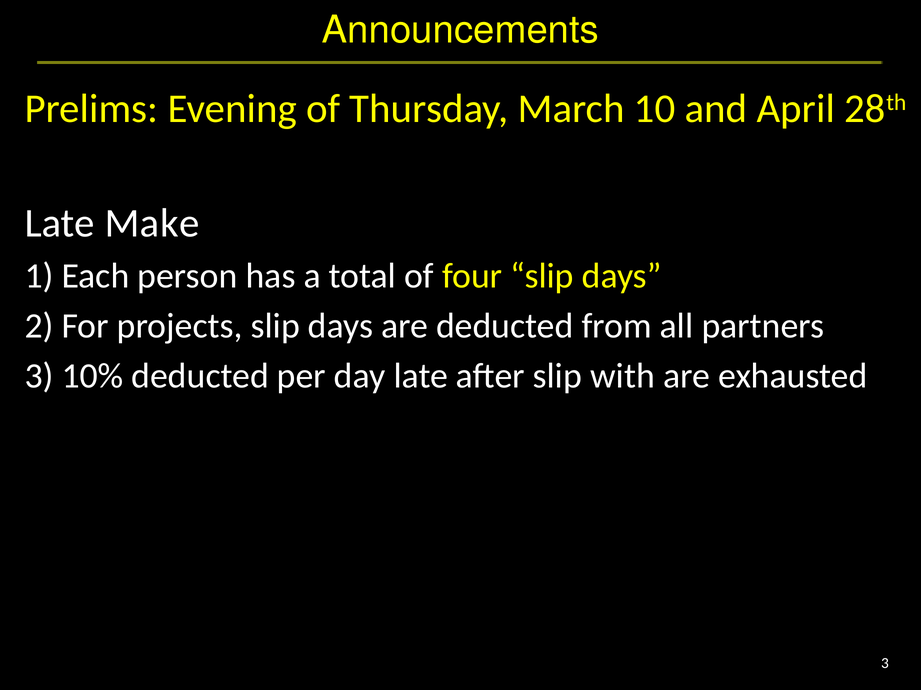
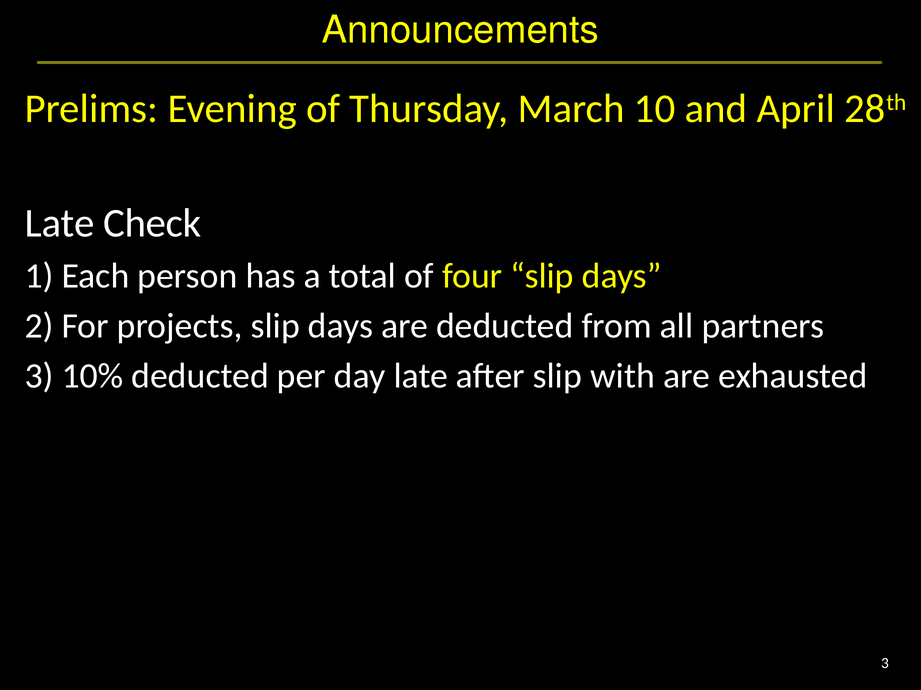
Make: Make -> Check (152, 224)
